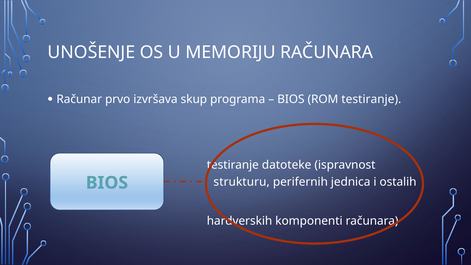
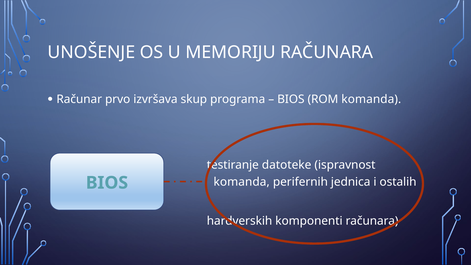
ROM testiranje: testiranje -> komanda (371, 99)
strukturu: strukturu -> komanda (242, 182)
